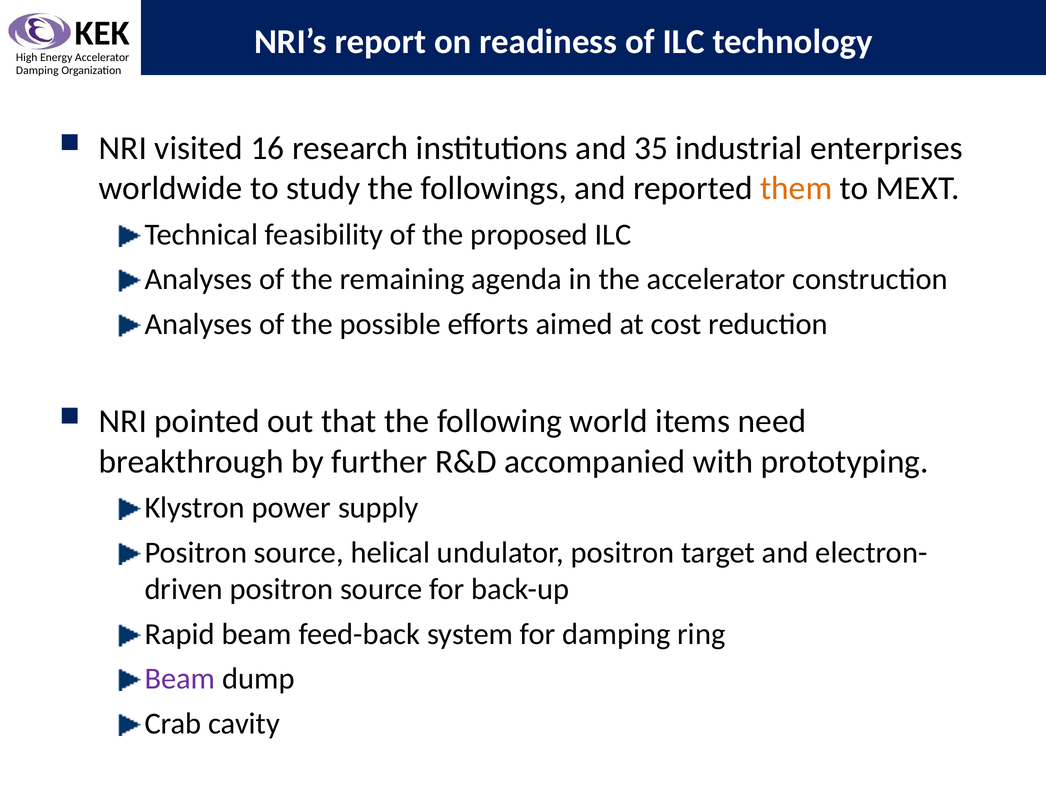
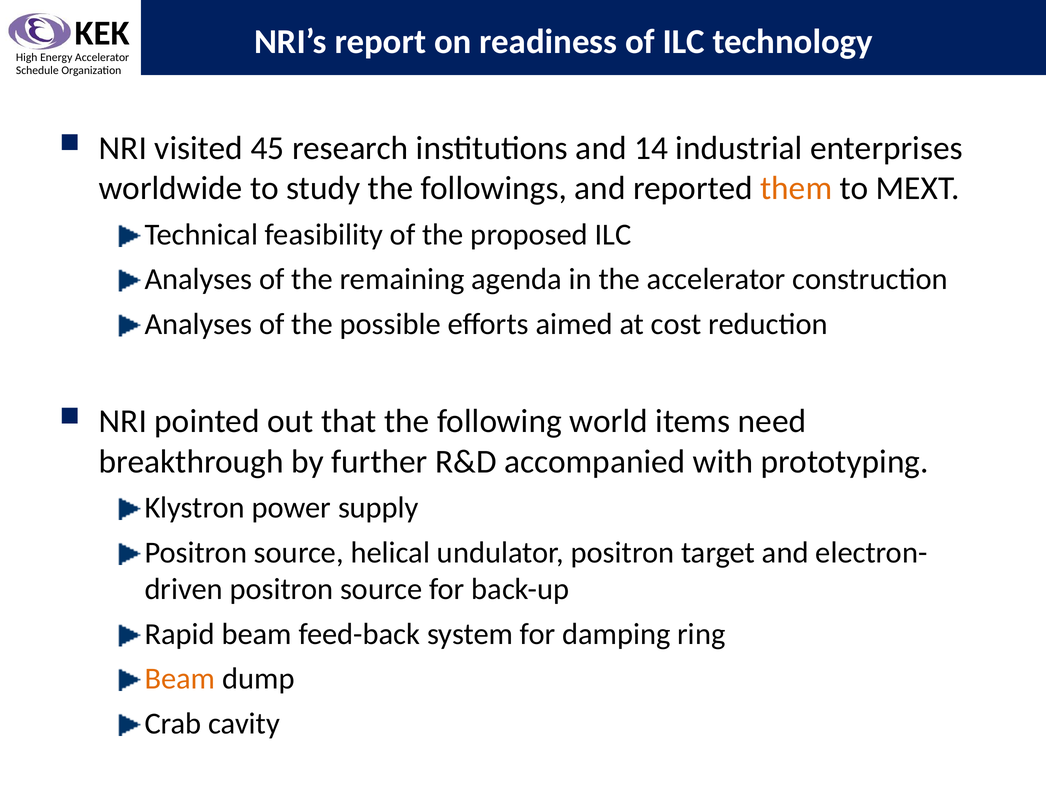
Damping: Damping -> Schedule (37, 70)
16: 16 -> 45 (267, 148)
35: 35 -> 14 (651, 148)
Beam colour: purple -> orange (180, 678)
